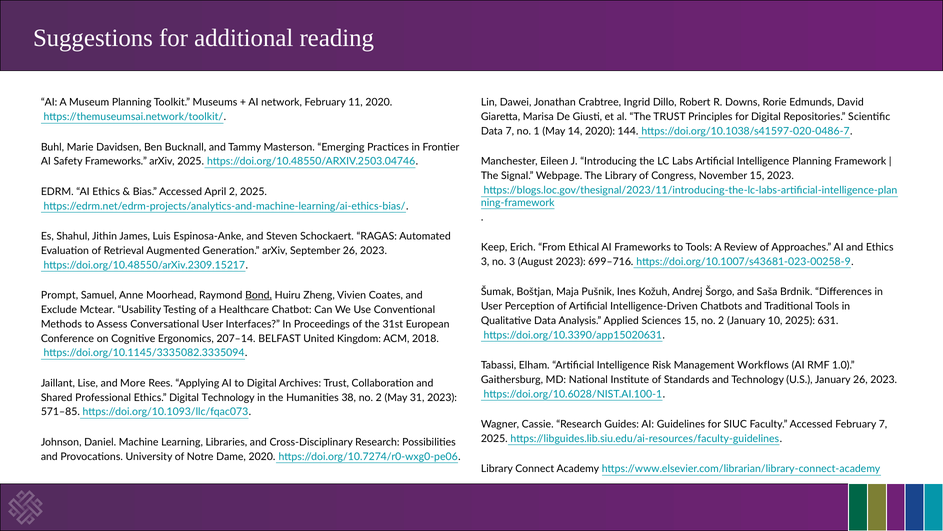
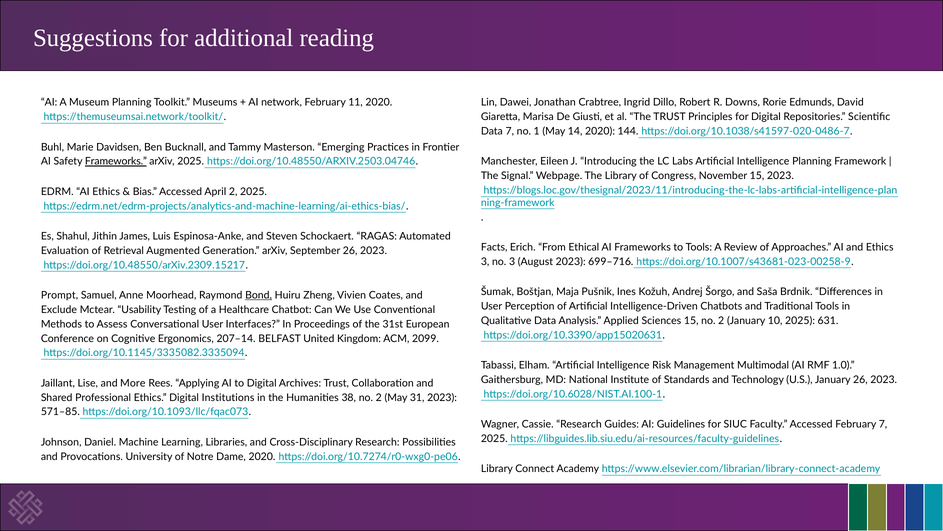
Frameworks underline: none -> present (116, 161)
Keep: Keep -> Facts (494, 247)
2018: 2018 -> 2099 (425, 338)
Workflows: Workflows -> Multimodal (763, 365)
Digital Technology: Technology -> Institutions (228, 397)
